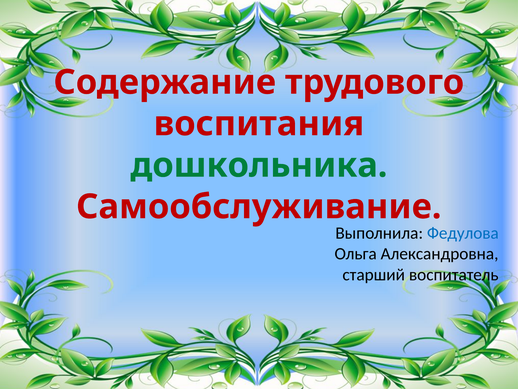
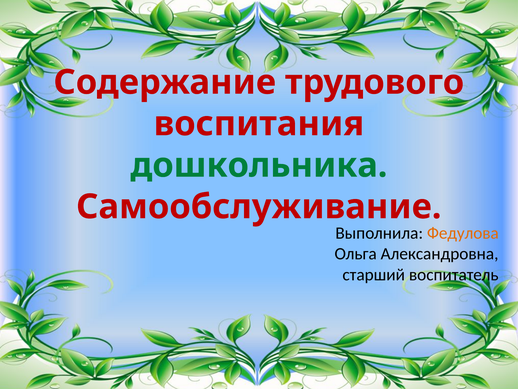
Федулова colour: blue -> orange (463, 233)
